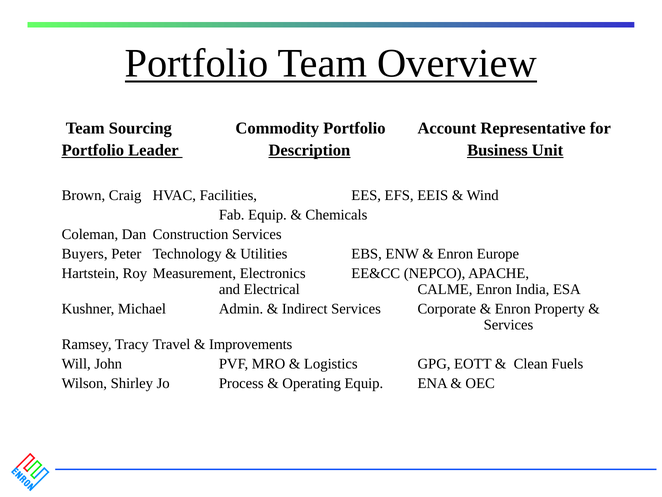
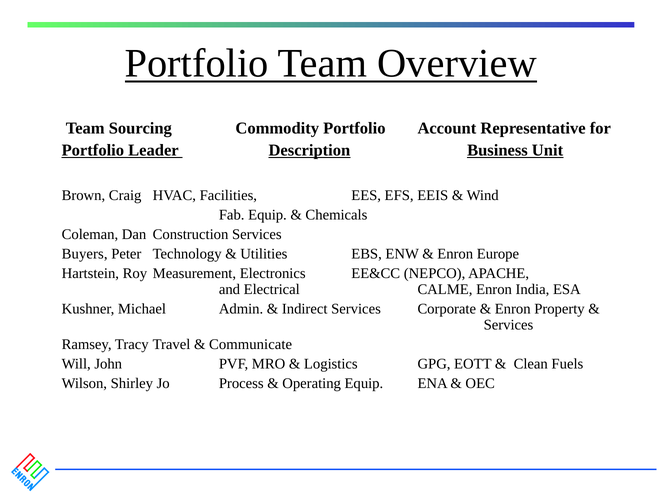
Improvements: Improvements -> Communicate (251, 344)
